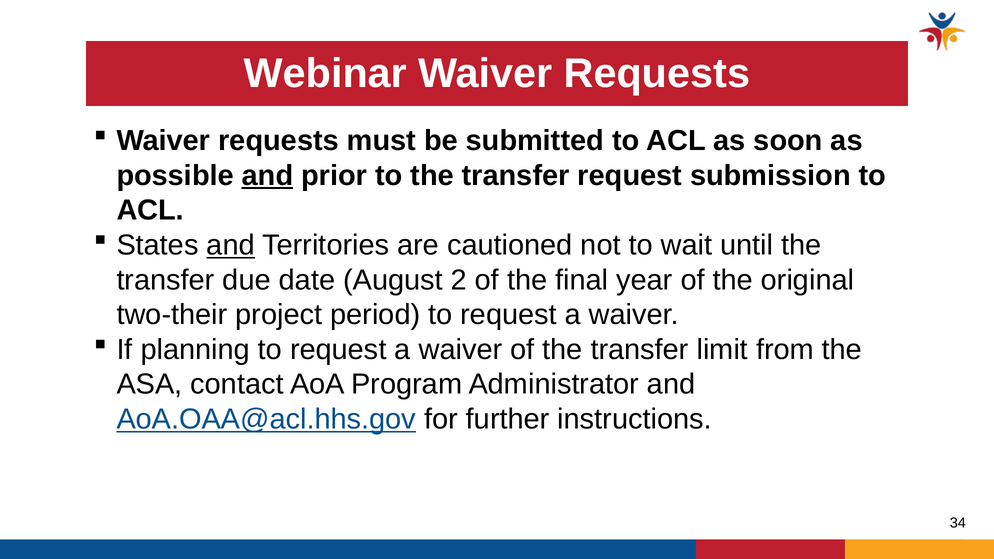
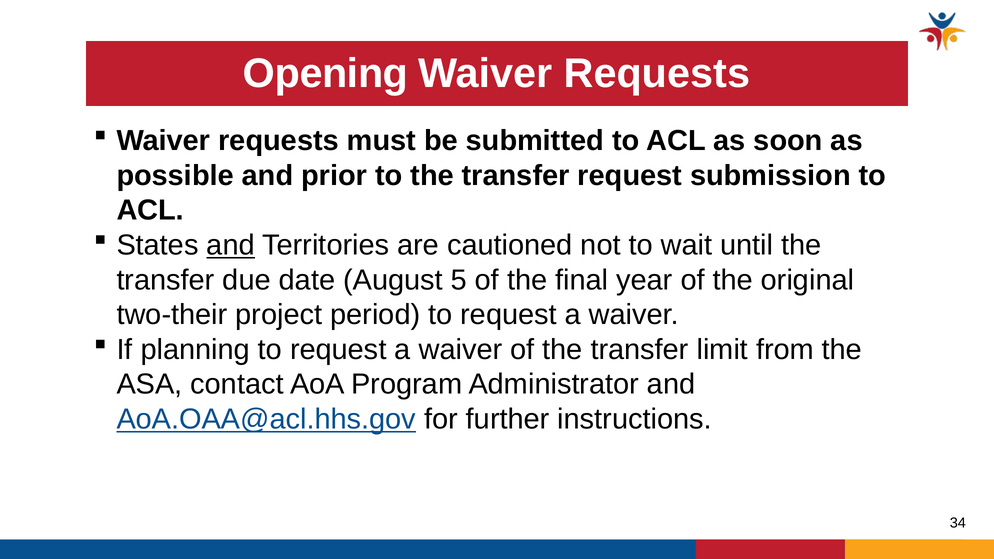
Webinar: Webinar -> Opening (326, 73)
and underline: present -> none (267, 176)
2: 2 -> 5 (459, 280)
